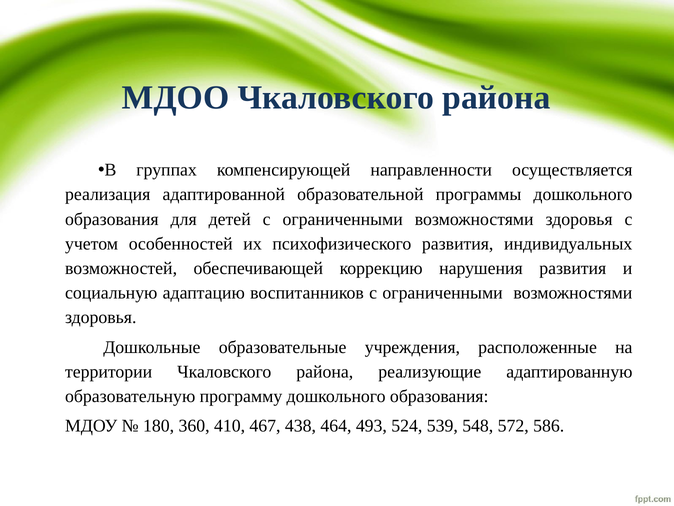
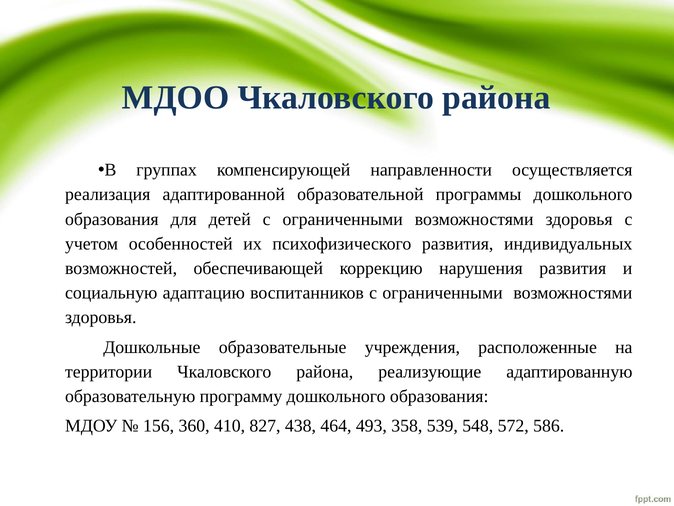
180: 180 -> 156 (159, 426)
467: 467 -> 827 (265, 426)
524: 524 -> 358 (407, 426)
